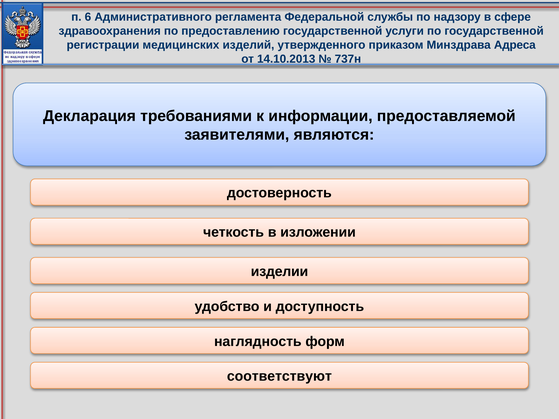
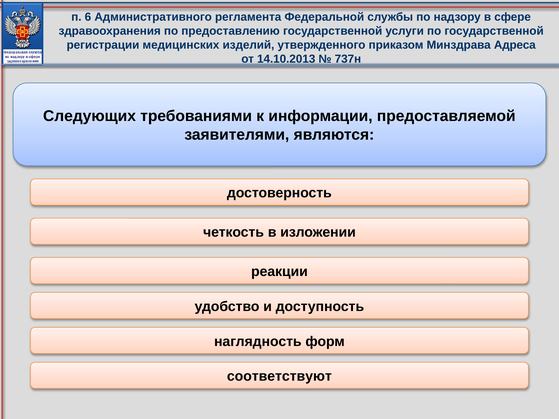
Декларация: Декларация -> Следующих (90, 116)
изделии: изделии -> реакции (279, 272)
